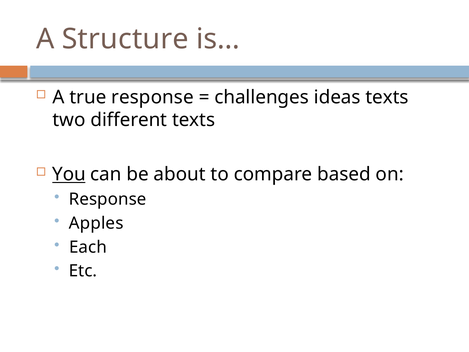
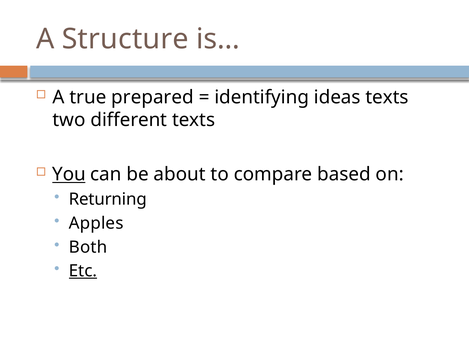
true response: response -> prepared (153, 97)
challenges: challenges -> identifying (262, 97)
Response: Response -> Returning (108, 199)
Each: Each -> Both (88, 247)
Etc underline: none -> present (83, 271)
